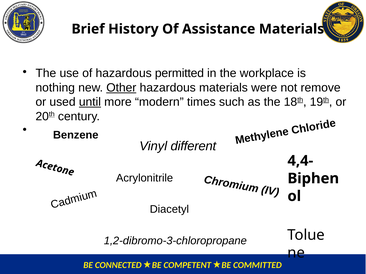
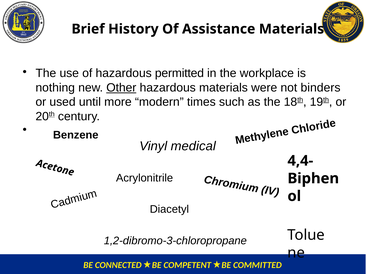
remove: remove -> binders (321, 88)
until underline: present -> none (90, 102)
different: different -> medical (193, 146)
